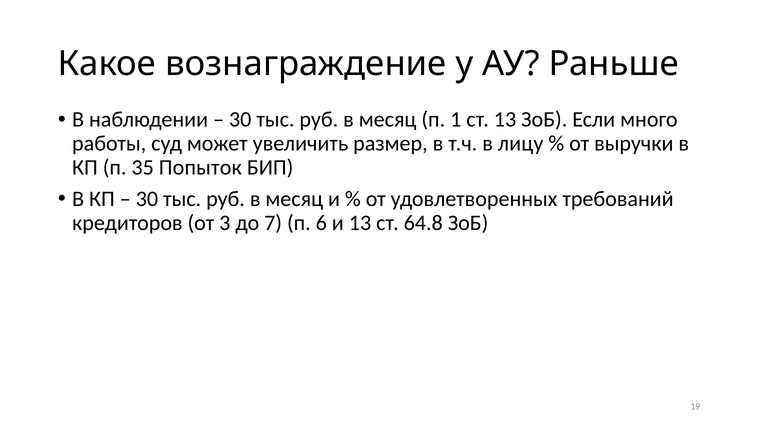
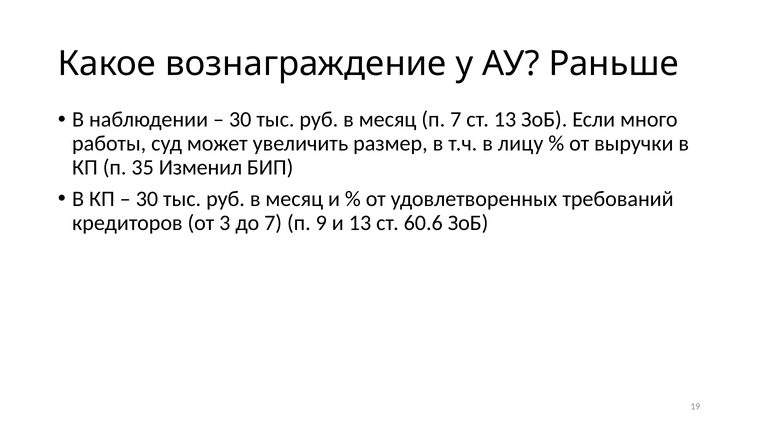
п 1: 1 -> 7 (456, 120)
Попыток: Попыток -> Изменил (200, 167)
6: 6 -> 9 (321, 223)
64.8: 64.8 -> 60.6 (423, 223)
